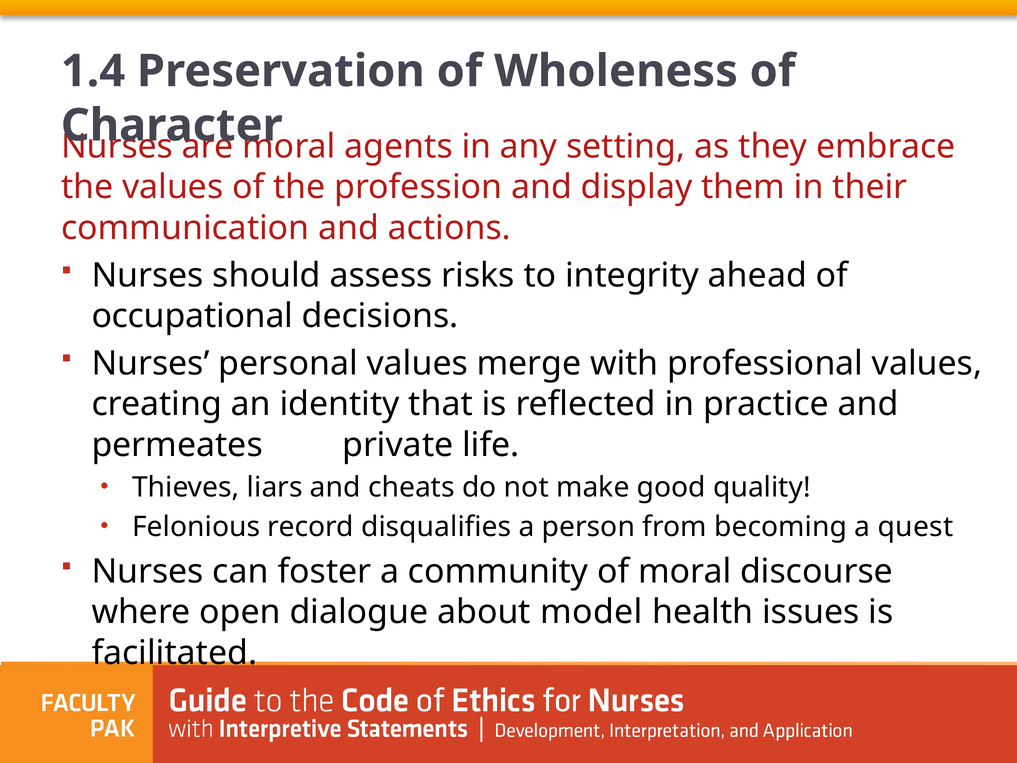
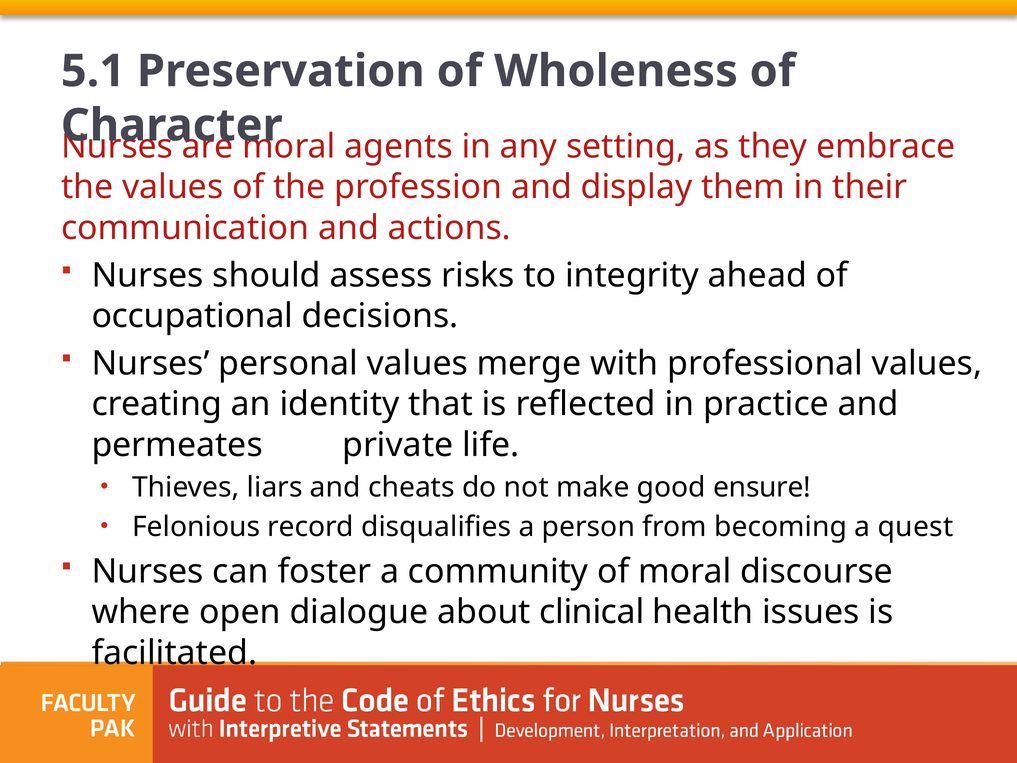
1.4: 1.4 -> 5.1 (93, 71)
quality: quality -> ensure (762, 487)
model: model -> clinical (592, 612)
